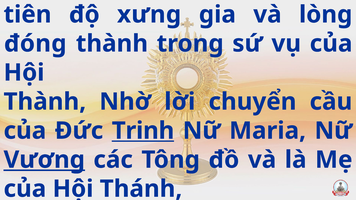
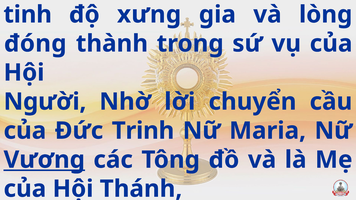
tiên: tiên -> tinh (28, 15)
Thành: Thành -> Người (45, 102)
Trinh underline: present -> none (143, 131)
